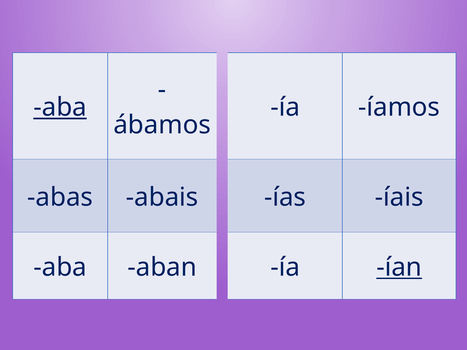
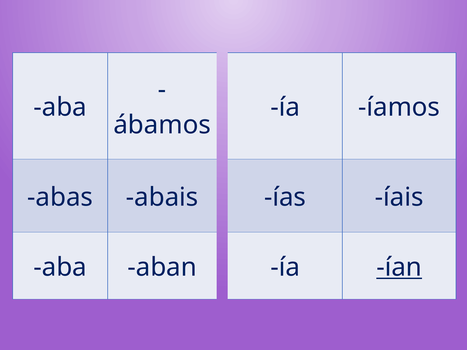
aba underline: present -> none (60, 107)
